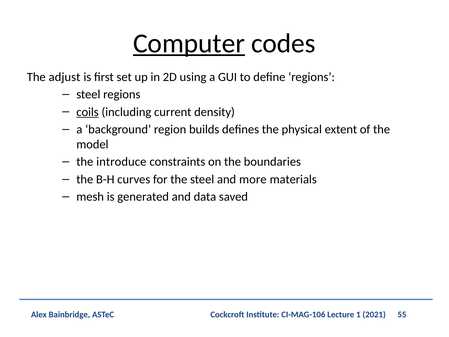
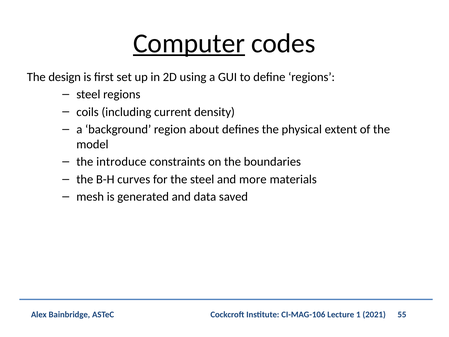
adjust: adjust -> design (65, 77)
coils underline: present -> none (88, 112)
builds: builds -> about (204, 129)
